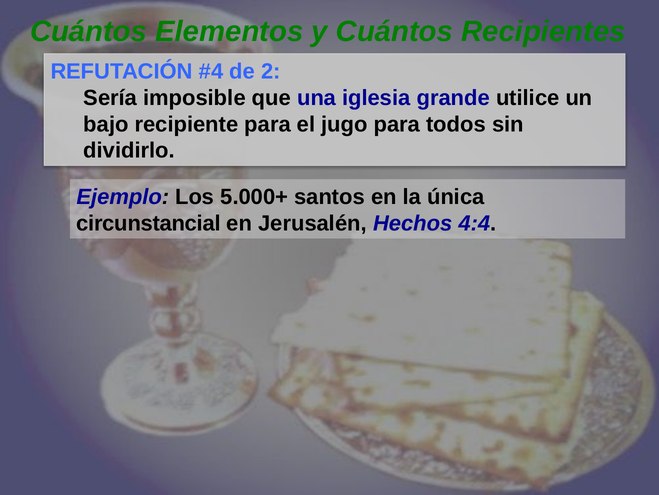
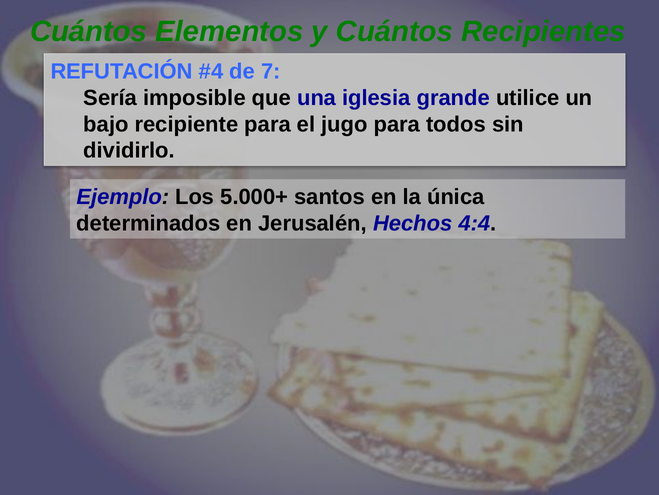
2: 2 -> 7 (271, 71)
circunstancial: circunstancial -> determinados (148, 223)
